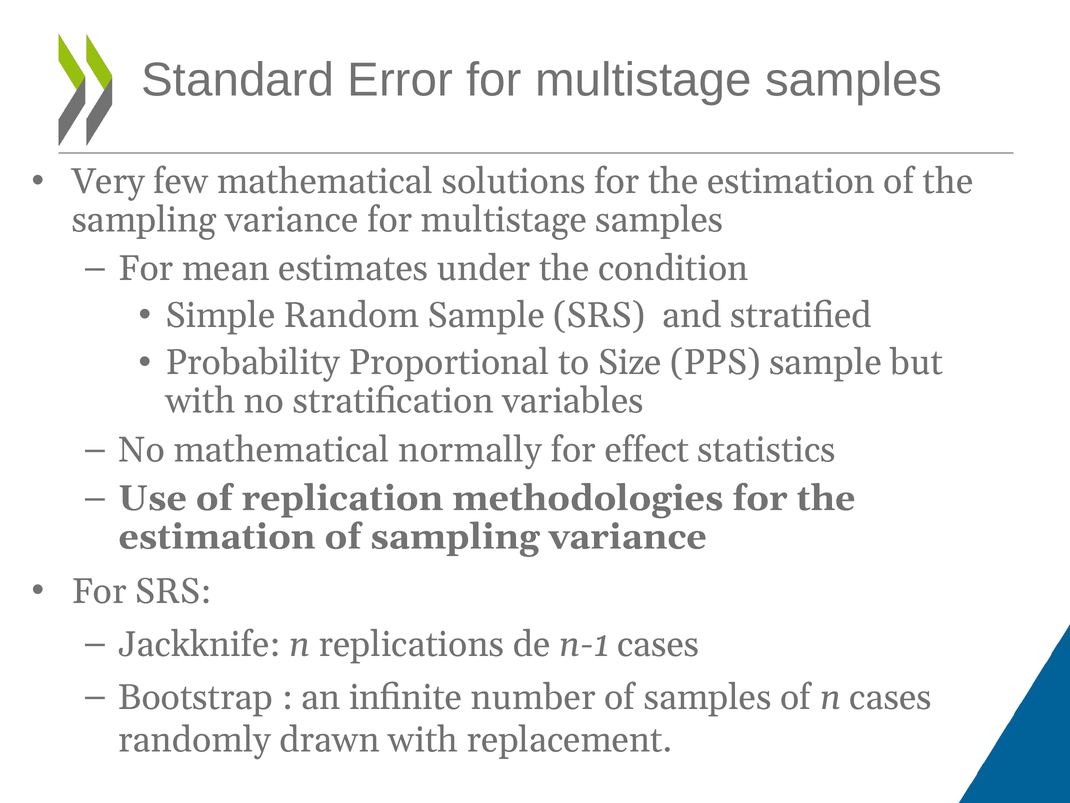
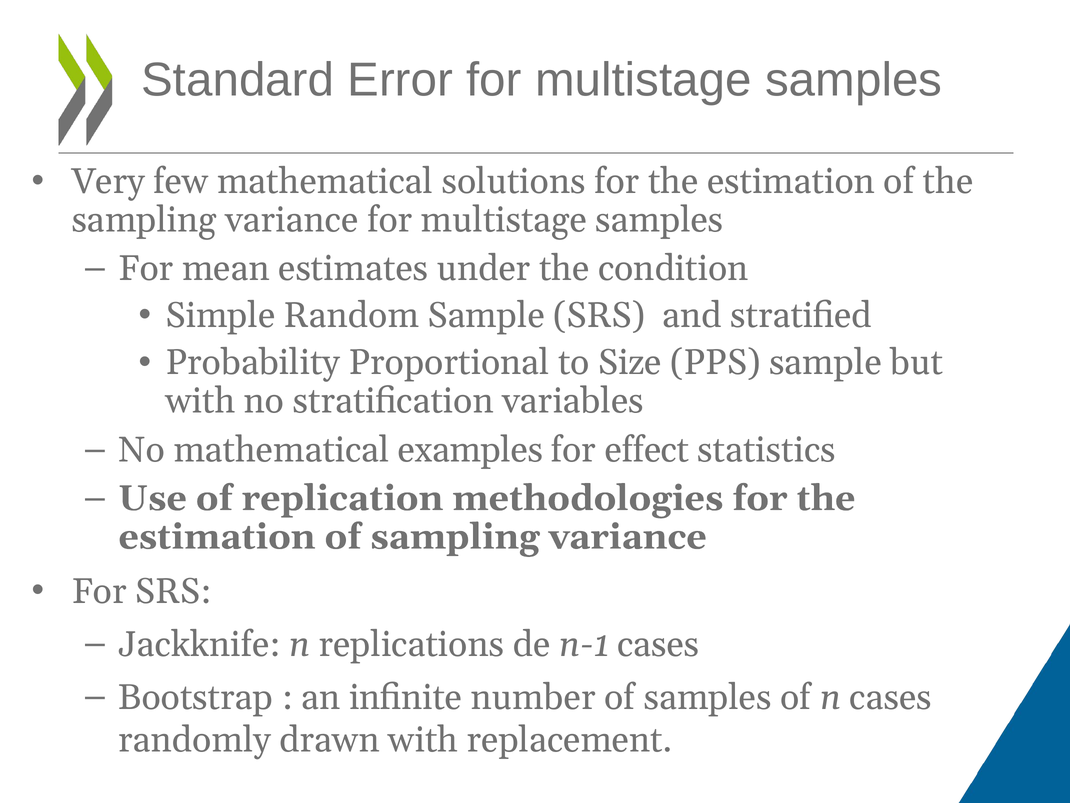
normally: normally -> examples (470, 449)
